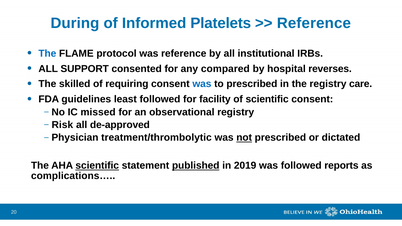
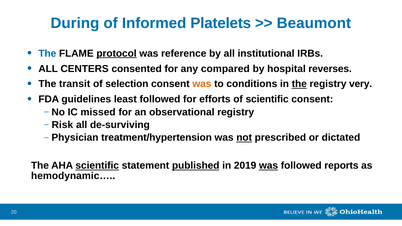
Reference: Reference -> Beaumont (314, 23)
protocol underline: none -> present (117, 53)
SUPPORT: SUPPORT -> CENTERS (85, 69)
skilled: skilled -> transit (75, 84)
requiring: requiring -> selection (127, 84)
was colour: blue -> orange (202, 84)
to prescribed: prescribed -> conditions (252, 84)
the underline: none -> present (299, 84)
care: care -> very (361, 84)
facility: facility -> efforts (215, 99)
de-approved: de-approved -> de-surviving (120, 125)
treatment/thrombolytic: treatment/thrombolytic -> treatment/hypertension (157, 138)
was underline: none -> present (269, 166)
complications…: complications… -> hemodynamic… (73, 176)
